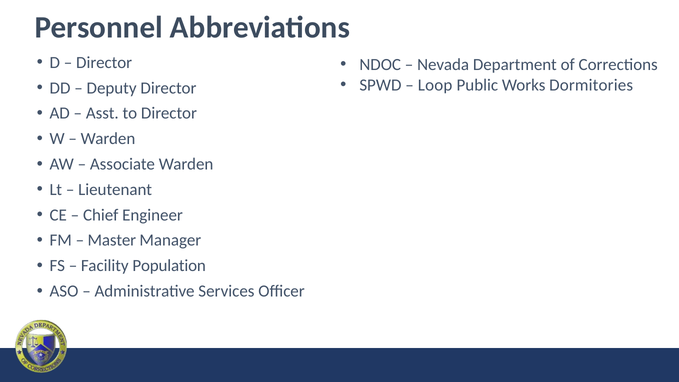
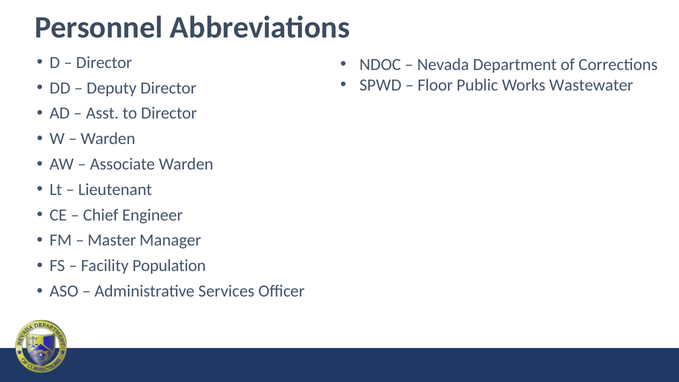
Loop: Loop -> Floor (435, 85)
Dormitories: Dormitories -> Wastewater (591, 85)
